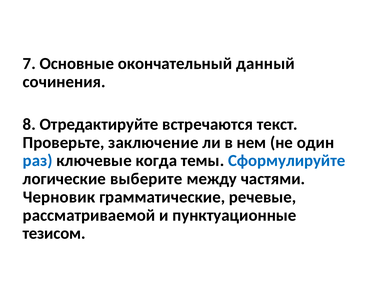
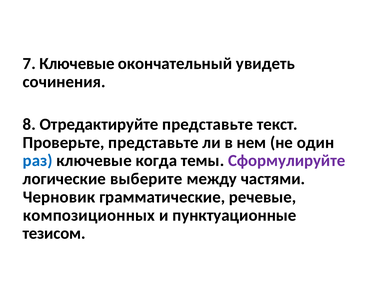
7 Основные: Основные -> Ключевые (77, 64)
данный: данный -> увидеть (266, 64)
Отредактируйте встречаются: встречаются -> представьте (208, 124)
Проверьте заключение: заключение -> представьте (153, 143)
Сформулируйте colour: blue -> purple (287, 161)
рассматриваемой: рассматриваемой -> композиционных (89, 215)
